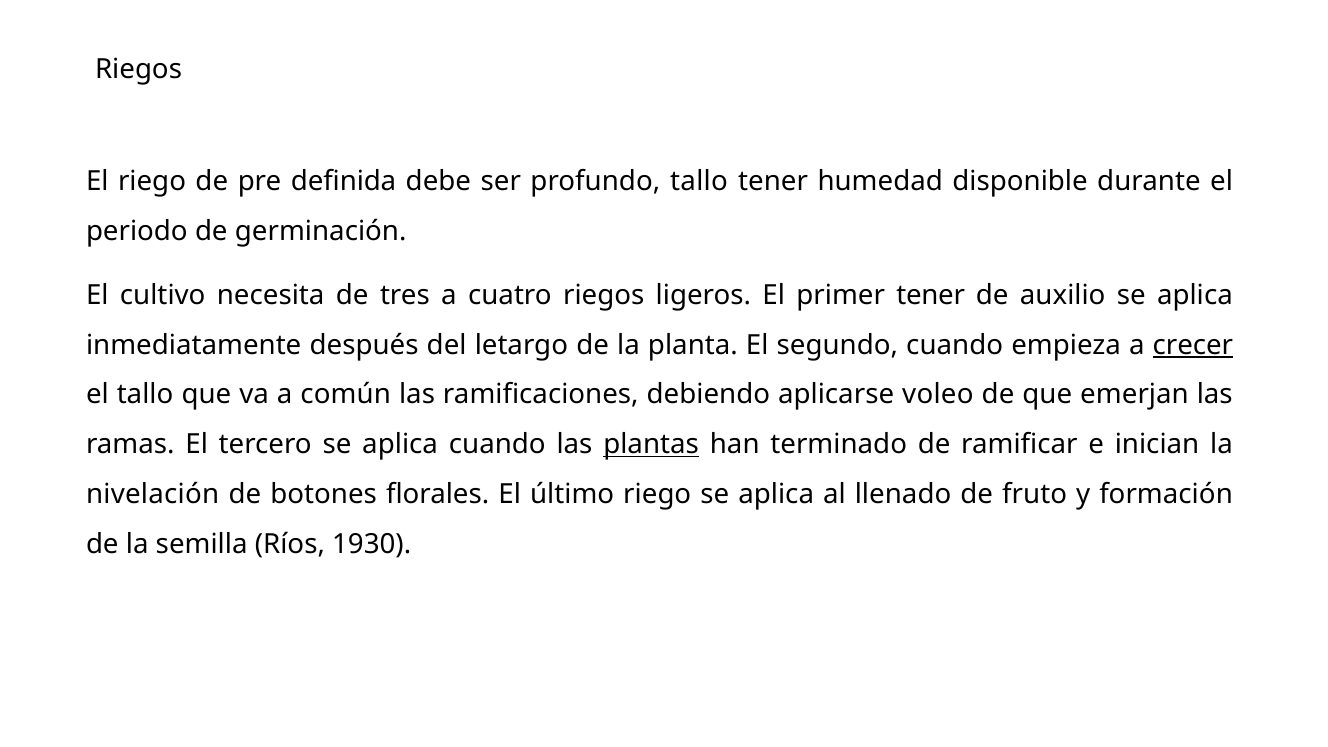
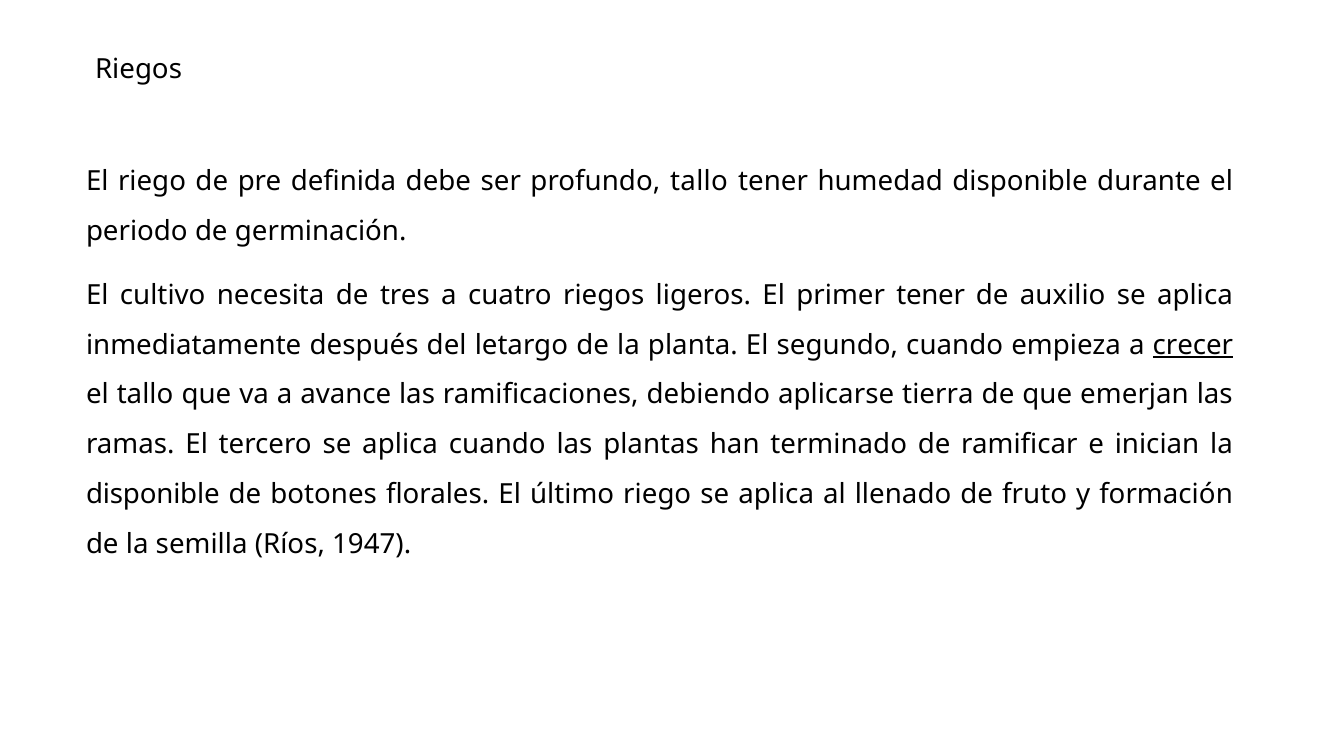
común: común -> avance (346, 395)
voleo: voleo -> tierra (938, 395)
plantas underline: present -> none (651, 445)
nivelación: nivelación -> disponible (153, 494)
1930: 1930 -> 1947 (372, 544)
